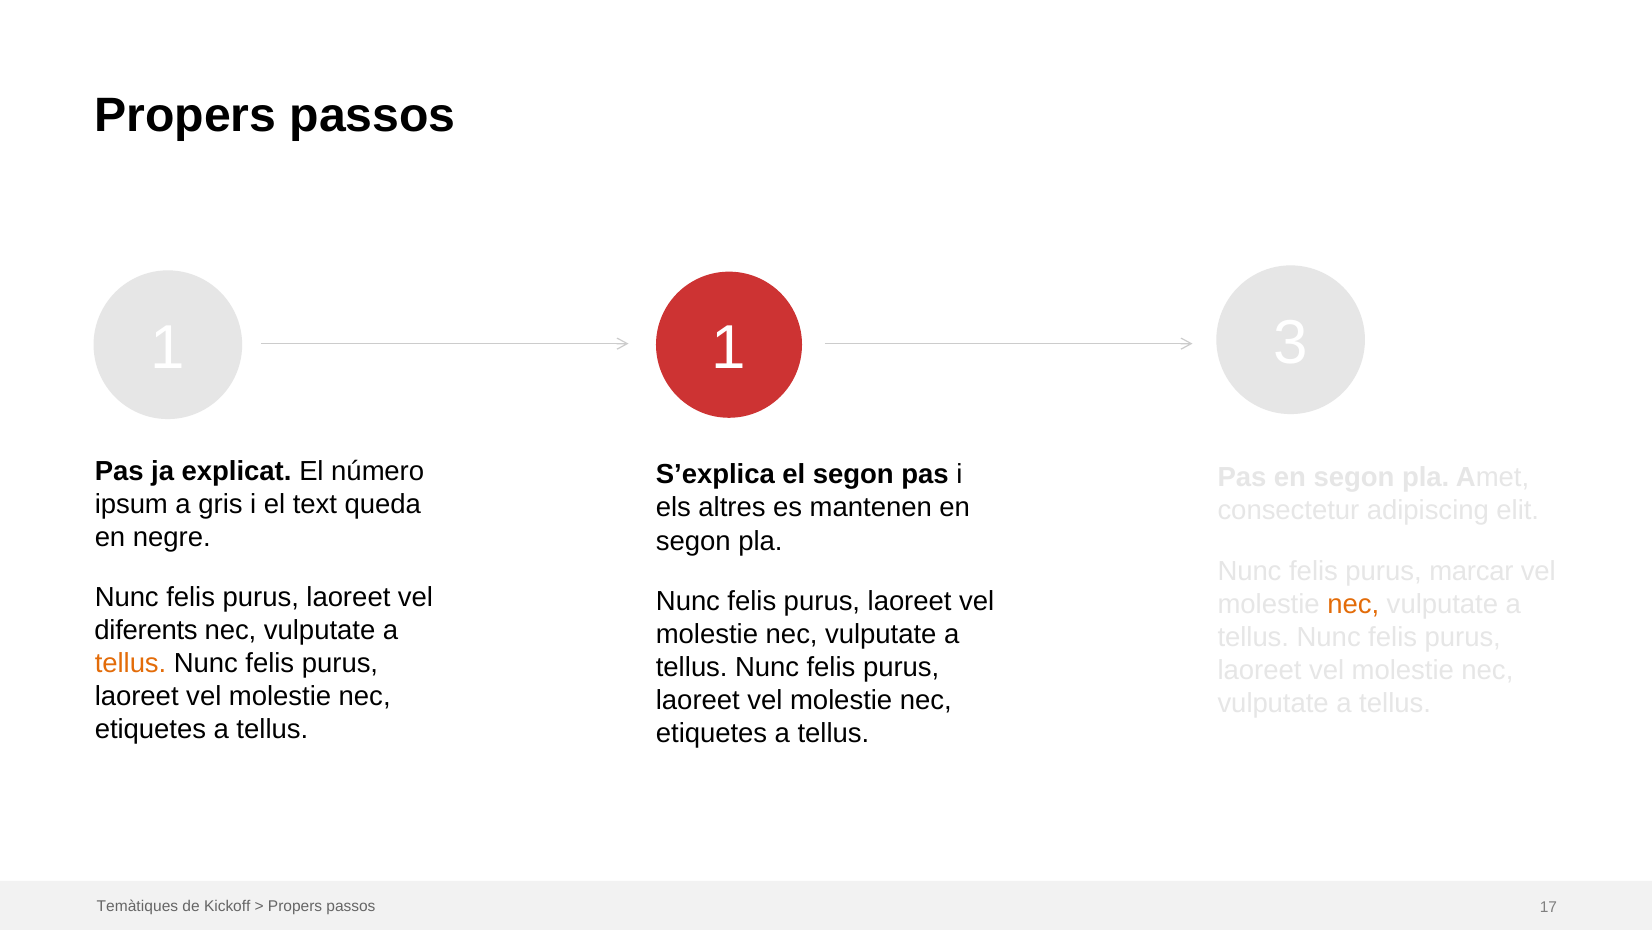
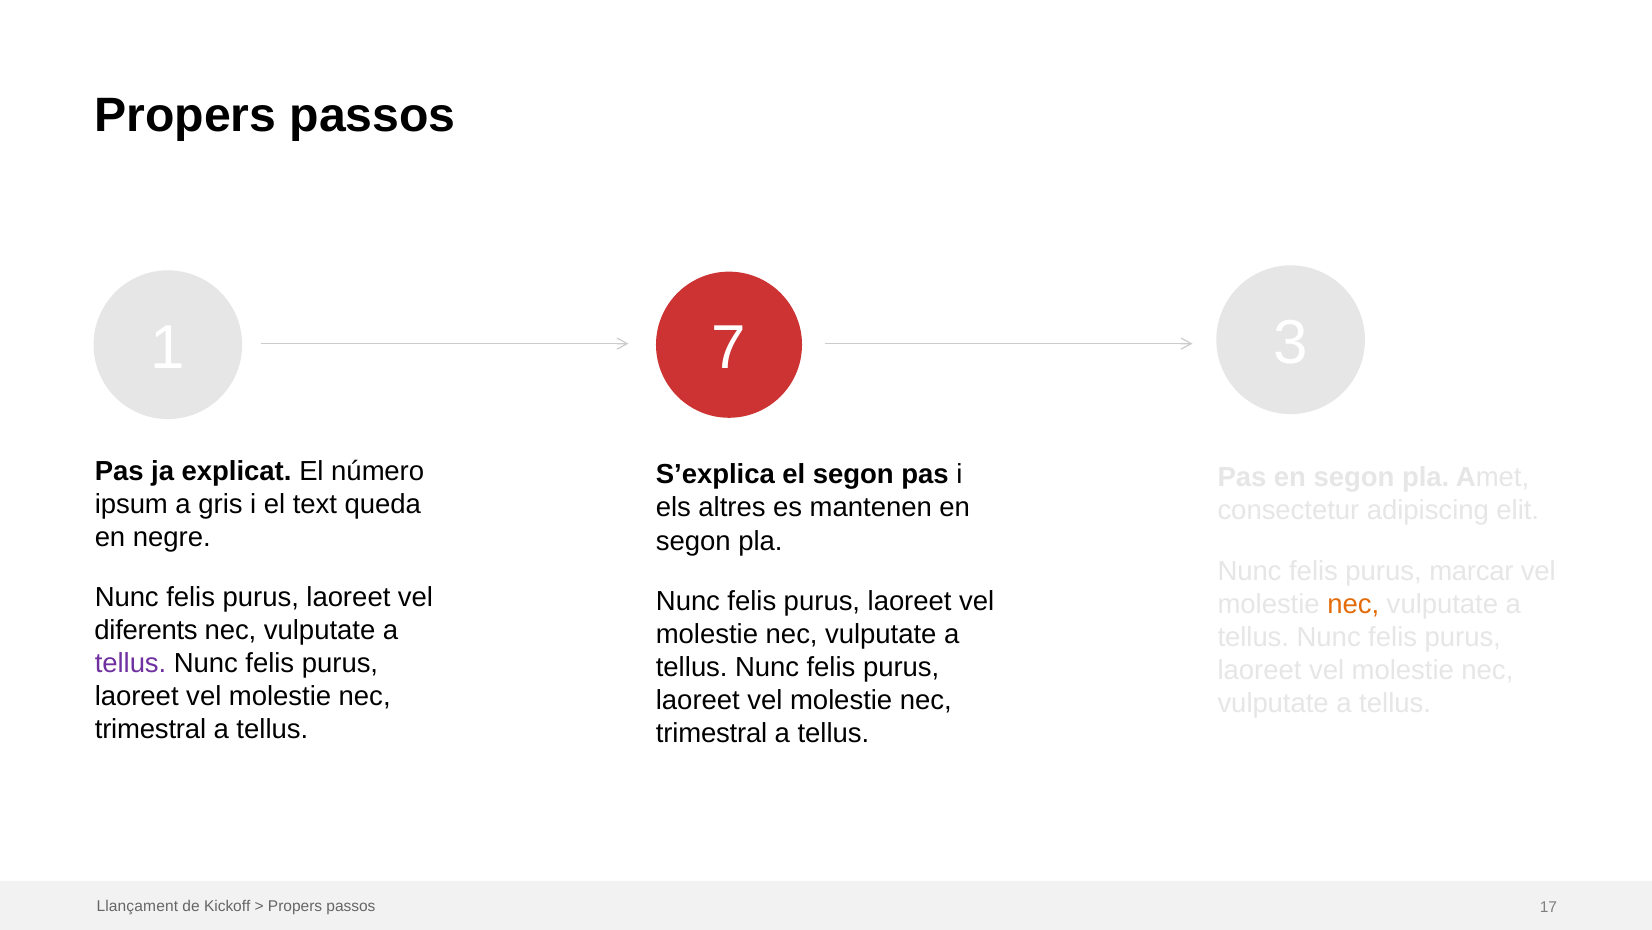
1 1: 1 -> 7 (729, 348)
tellus colour: orange -> purple (131, 663)
etiquetes: etiquetes -> trimestral (151, 729)
etiquetes: etiquetes -> trimestral (712, 733)
Temàtiques: Temàtiques -> Llançament (137, 906)
